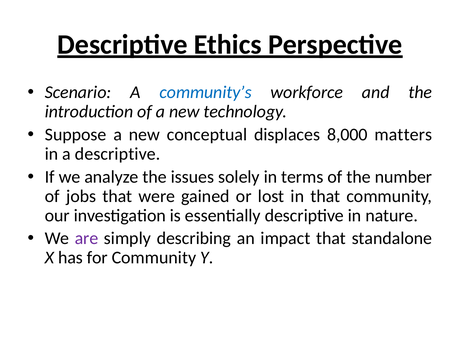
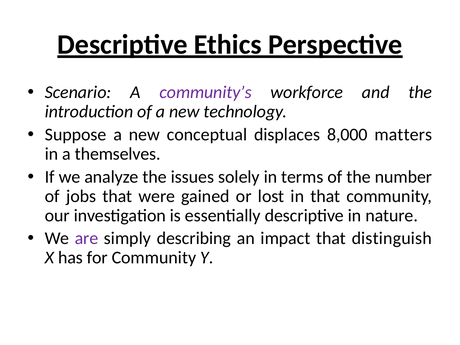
community’s colour: blue -> purple (206, 92)
a descriptive: descriptive -> themselves (118, 154)
standalone: standalone -> distinguish (392, 238)
